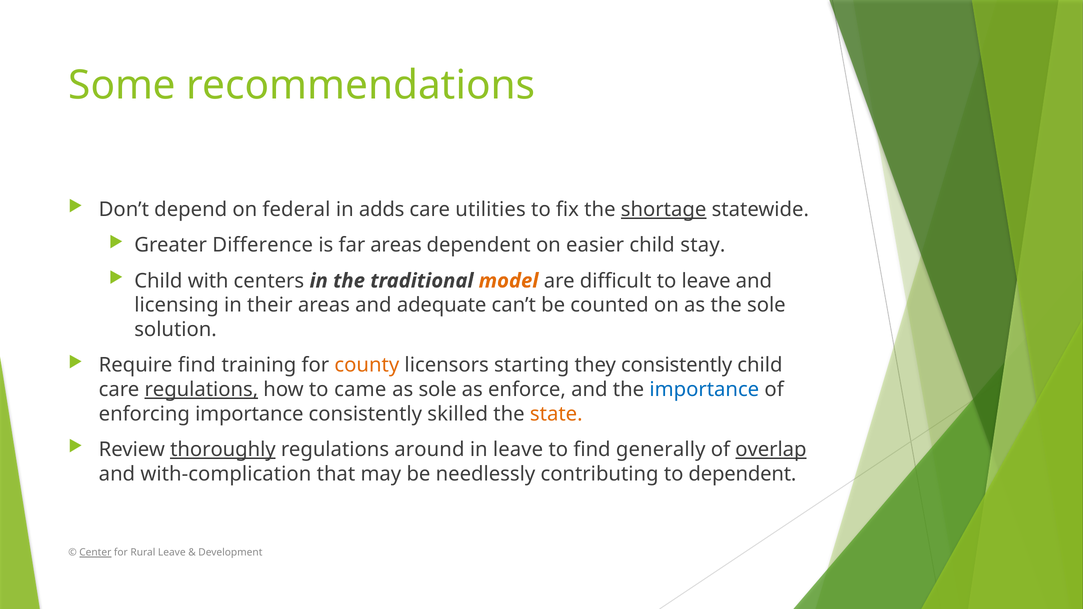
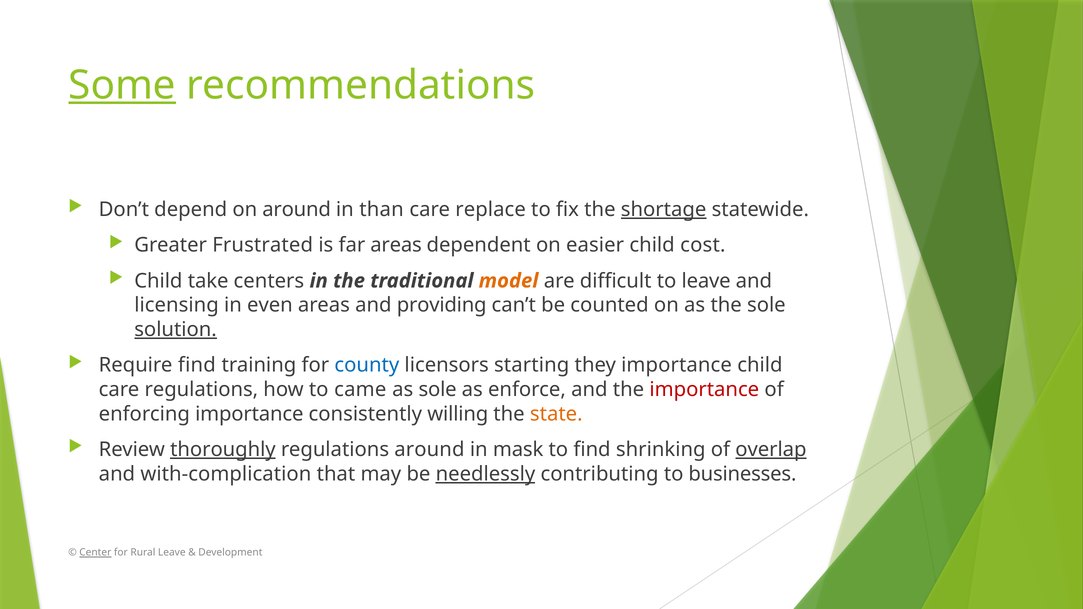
Some underline: none -> present (122, 85)
on federal: federal -> around (297, 210)
adds: adds -> than (381, 210)
utilities: utilities -> replace (491, 210)
Difference: Difference -> Frustrated (263, 245)
stay: stay -> cost (703, 245)
with: with -> take (208, 281)
their: their -> even (270, 305)
adequate: adequate -> providing (442, 305)
solution underline: none -> present (176, 330)
county colour: orange -> blue (367, 365)
they consistently: consistently -> importance (677, 365)
regulations underline: present -> none (201, 390)
importance colour: blue -> red (704, 390)
skilled: skilled -> willing (458, 414)
in leave: leave -> mask (518, 450)
generally: generally -> shrinking (661, 450)
needlessly underline: none -> present (485, 474)
to dependent: dependent -> businesses (742, 474)
